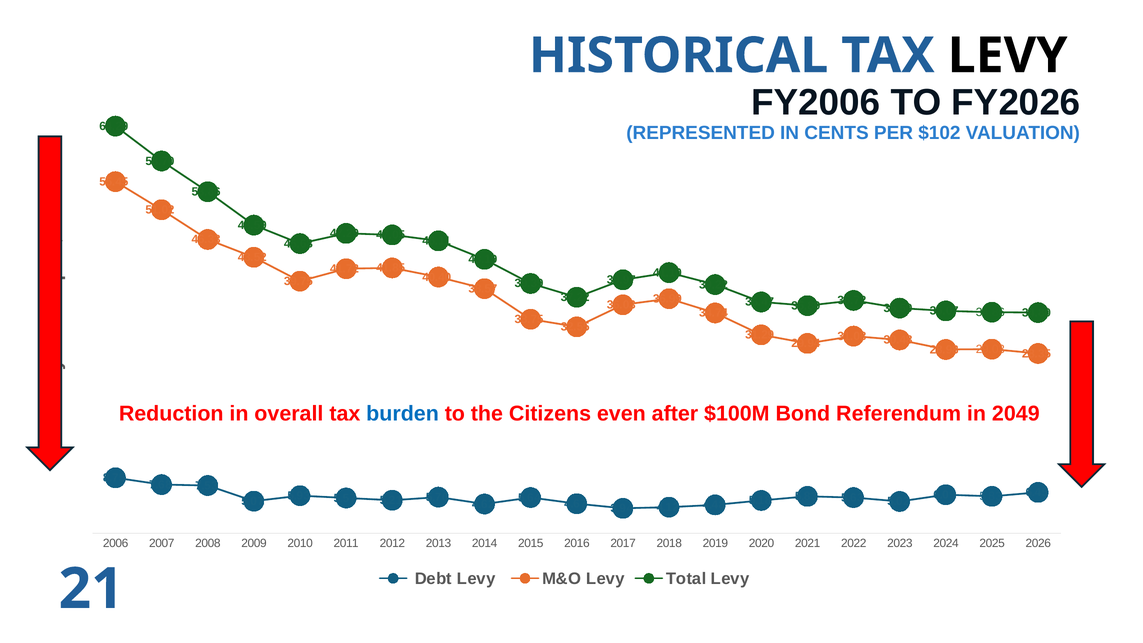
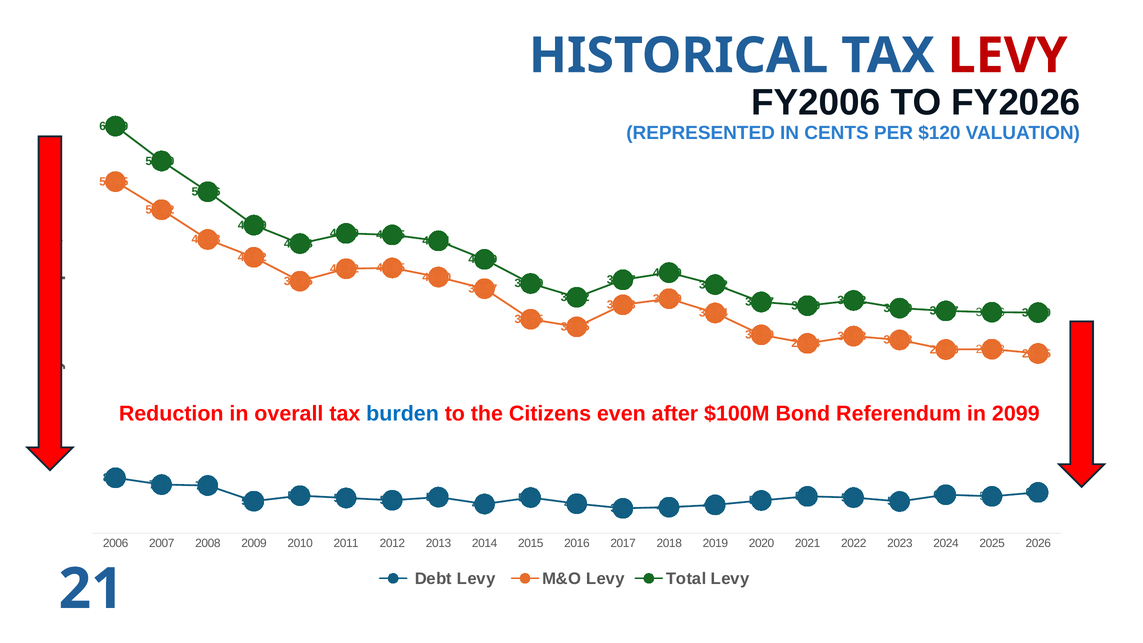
LEVY colour: black -> red (1008, 56)
$102: $102 -> $120 (939, 133)
2049: 2049 -> 2099 (1016, 414)
